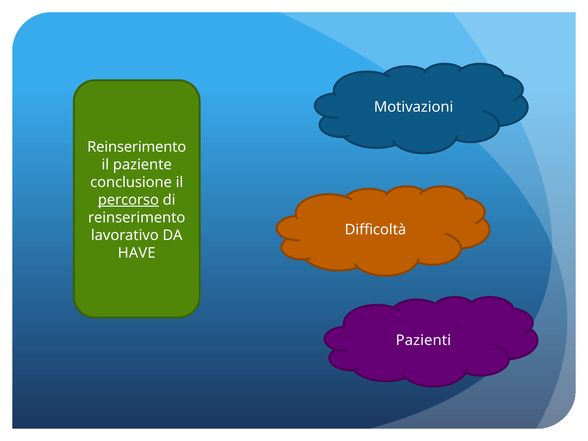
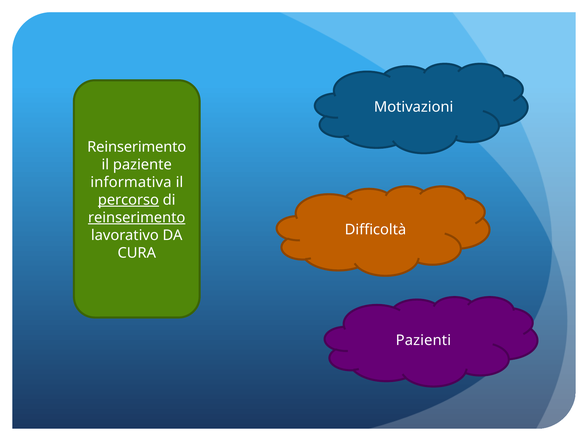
conclusione: conclusione -> informativa (131, 182)
reinserimento underline: none -> present (137, 218)
HAVE: HAVE -> CURA (137, 253)
